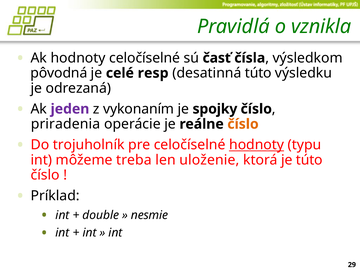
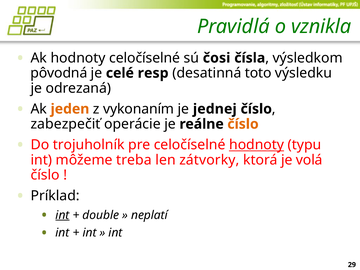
časť: časť -> čosi (217, 58)
desatinná túto: túto -> toto (258, 73)
jeden colour: purple -> orange (70, 109)
spojky: spojky -> jednej (215, 109)
priradenia: priradenia -> zabezpečiť (66, 124)
uloženie: uloženie -> zátvorky (209, 160)
je túto: túto -> volá (309, 160)
int underline: none -> present (62, 215)
nesmie: nesmie -> neplatí (149, 215)
